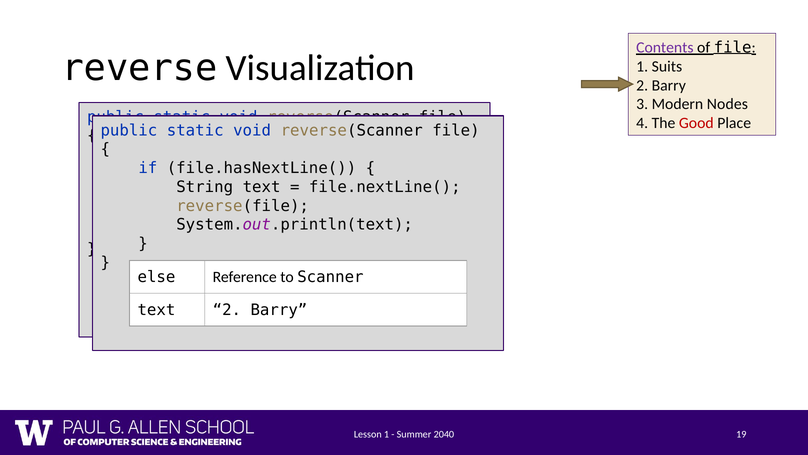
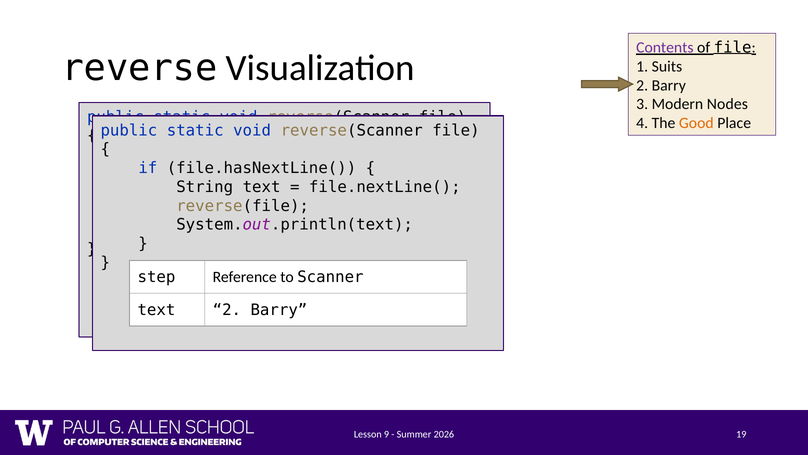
Good colour: red -> orange (696, 123)
else: else -> step (156, 277)
Lesson 1: 1 -> 9 (387, 434)
2040: 2040 -> 2026 (444, 434)
